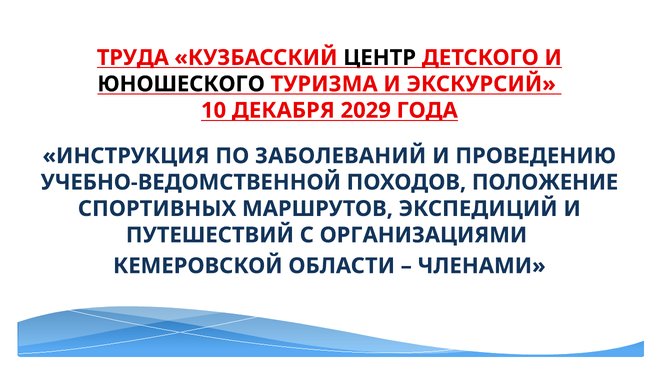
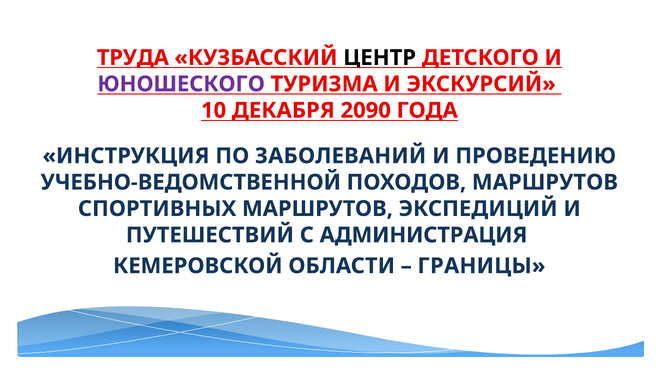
ЮНОШЕСКОГО colour: black -> purple (181, 84)
2029: 2029 -> 2090 (366, 111)
ПОХОДОВ ПОЛОЖЕНИЕ: ПОЛОЖЕНИЕ -> МАРШРУТОВ (545, 182)
ОРГАНИЗАЦИЯМИ: ОРГАНИЗАЦИЯМИ -> АДМИНИСТРАЦИЯ (424, 235)
ЧЛЕНАМИ: ЧЛЕНАМИ -> ГРАНИЦЫ (481, 266)
